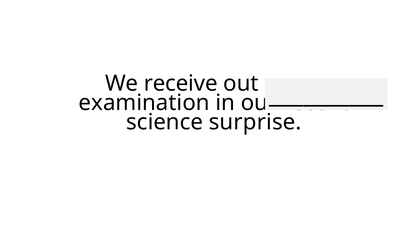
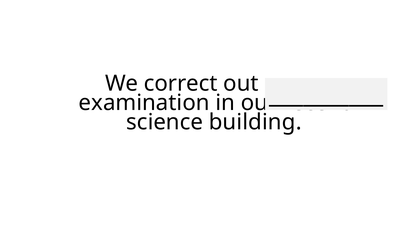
receive: receive -> correct (181, 83)
surprise: surprise -> building (255, 122)
